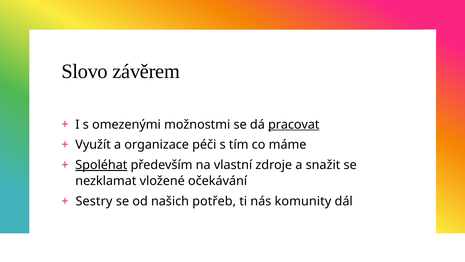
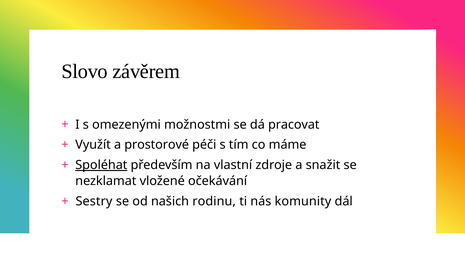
pracovat underline: present -> none (294, 124)
organizace: organizace -> prostorové (157, 145)
potřeb: potřeb -> rodinu (214, 201)
